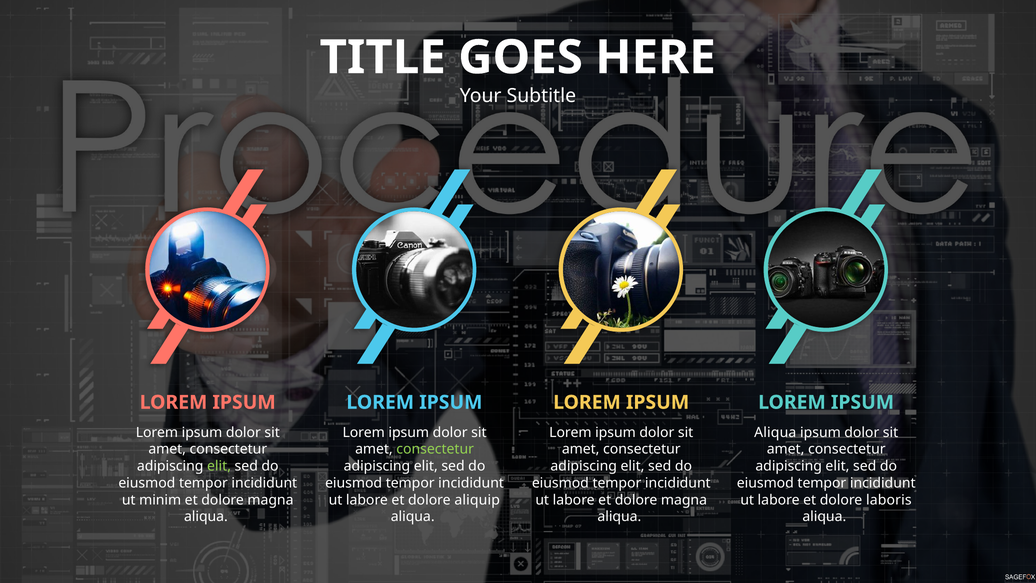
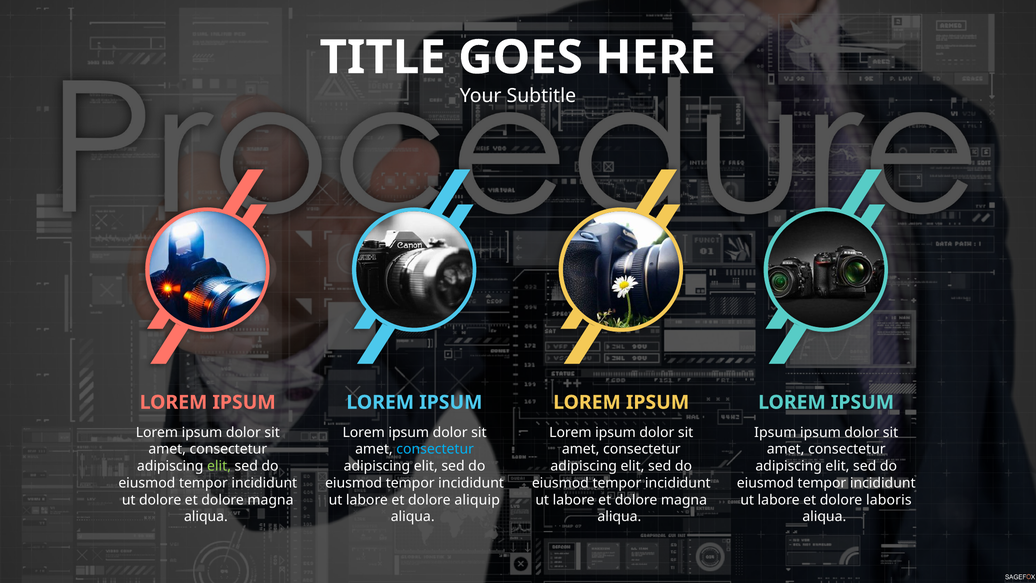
Aliqua: Aliqua -> Ipsum (775, 432)
consectetur colour: light green -> light blue (435, 449)
ut minim: minim -> dolore (160, 500)
